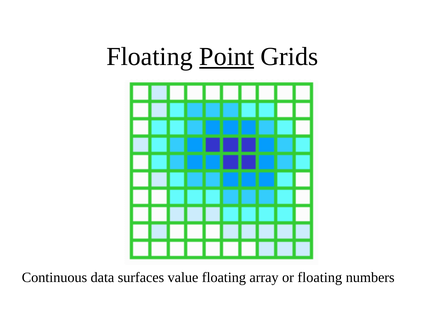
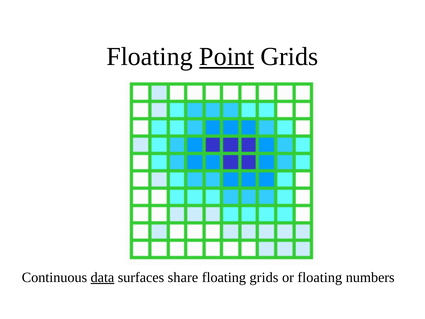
data underline: none -> present (102, 277)
value: value -> share (183, 277)
floating array: array -> grids (264, 277)
